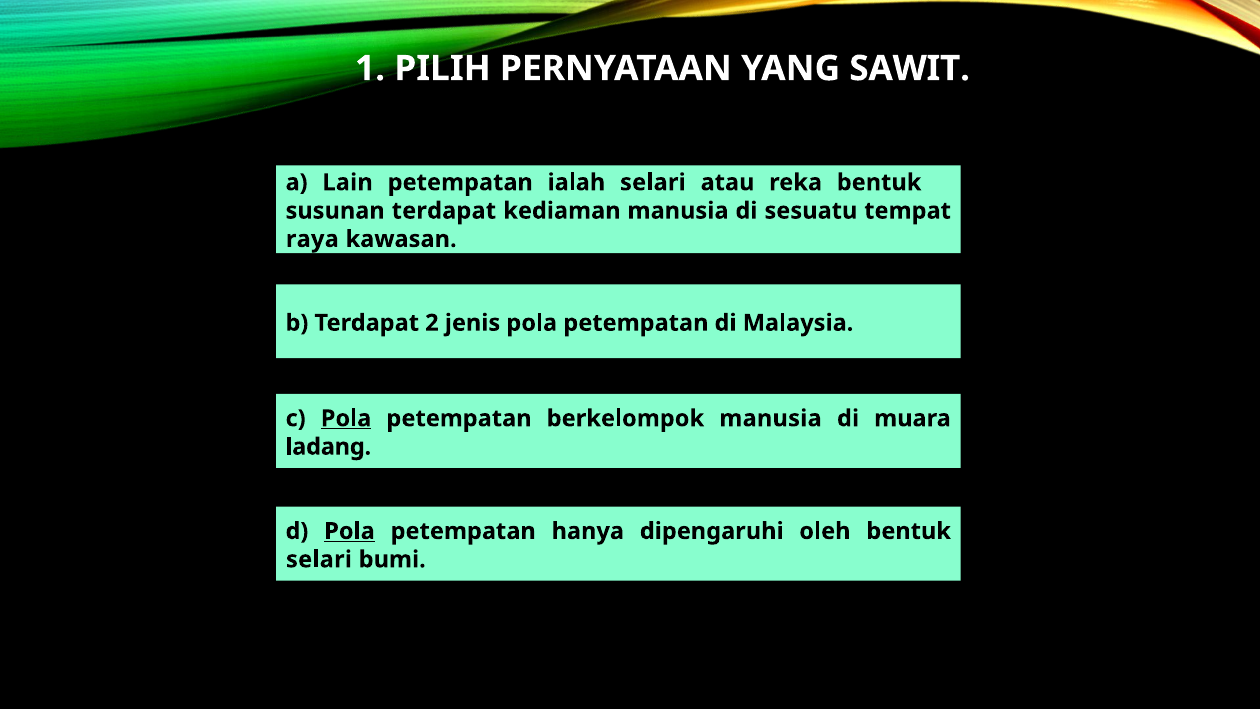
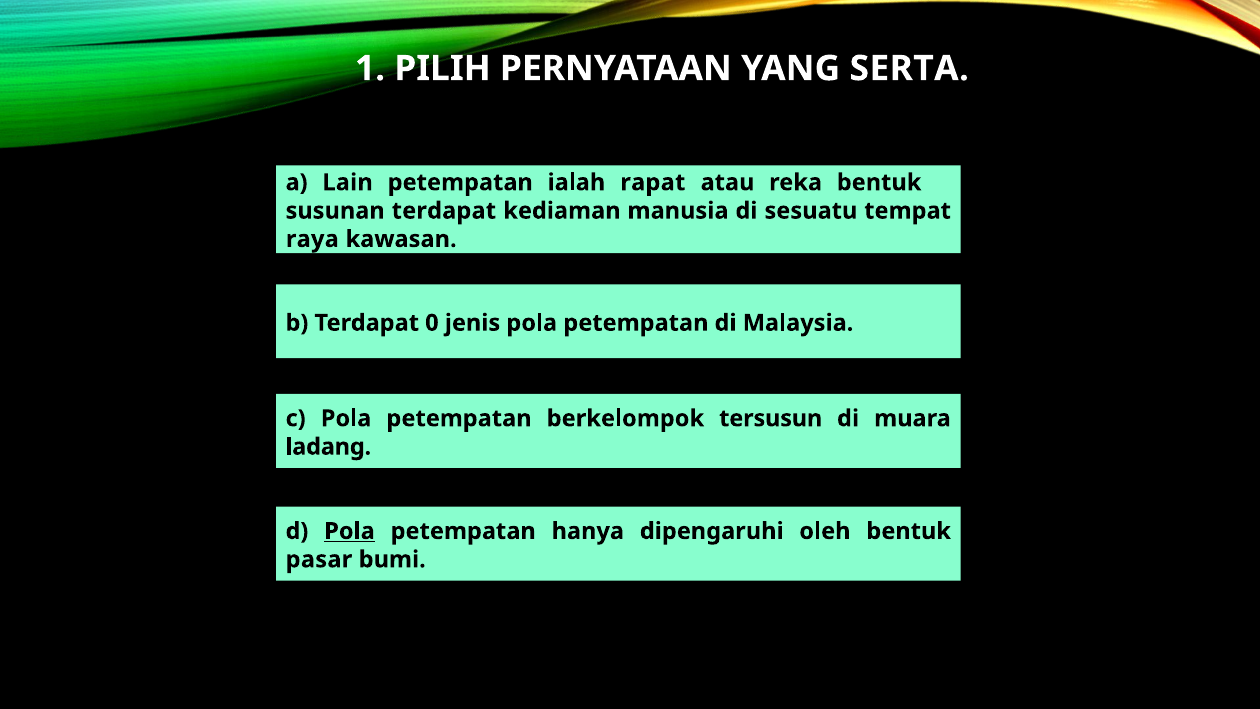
SAWIT: SAWIT -> SERTA (909, 68)
ialah selari: selari -> rapat (653, 182)
2: 2 -> 0 (432, 323)
Pola underline: present -> none (346, 418)
berkelompok manusia: manusia -> tersusun (771, 418)
selari: selari -> pasar (319, 559)
